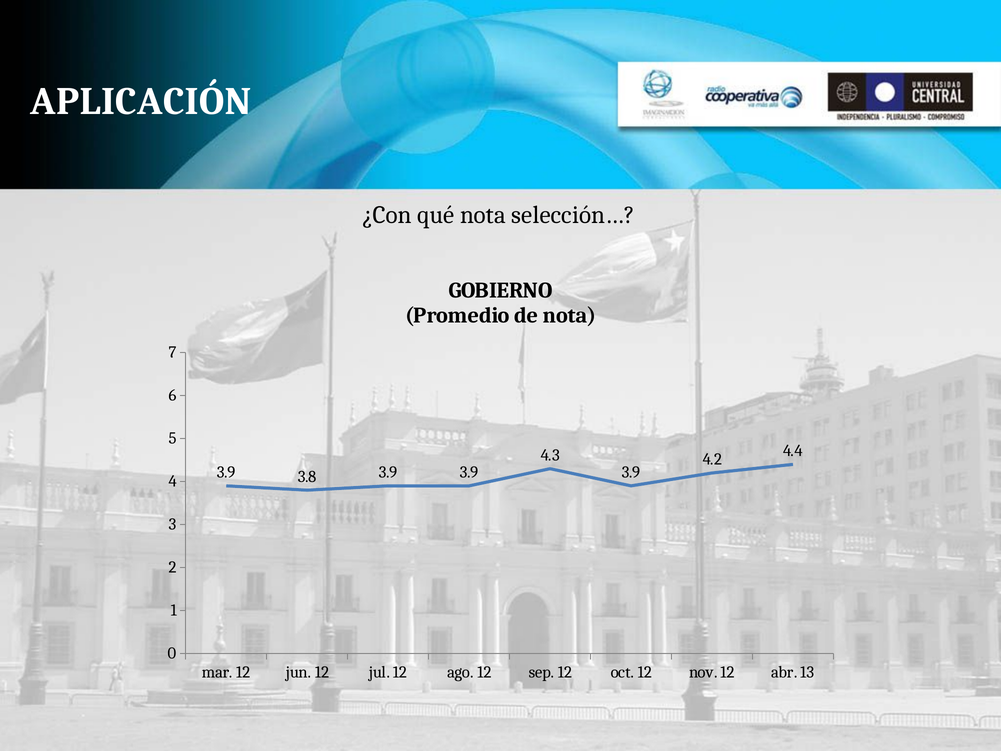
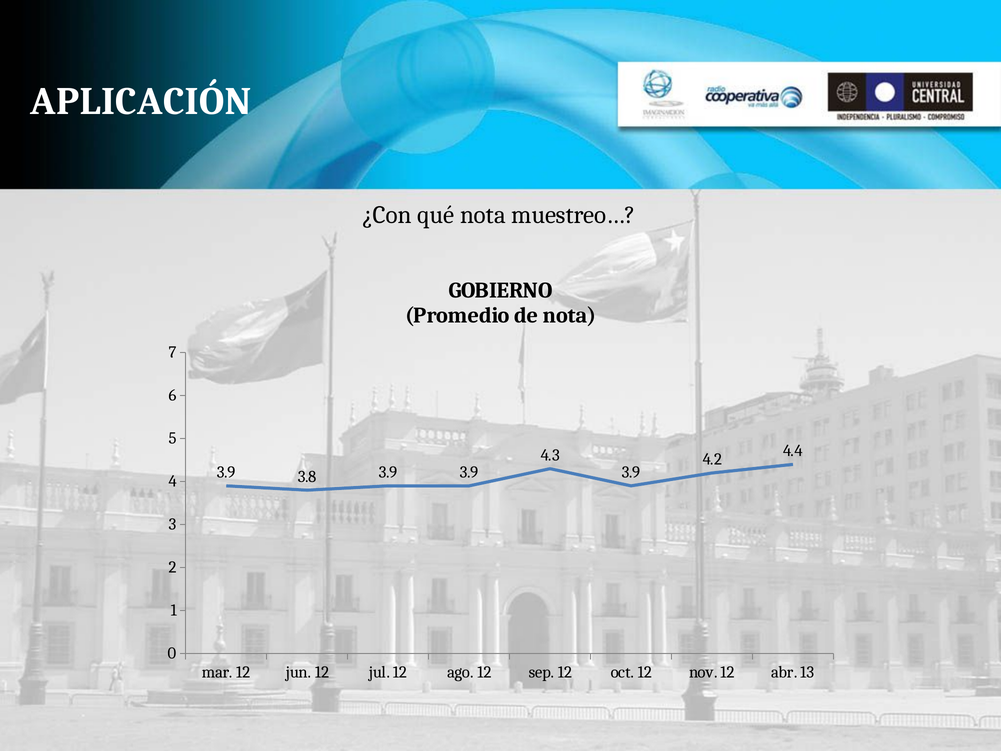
selección…: selección… -> muestreo… (573, 215)
